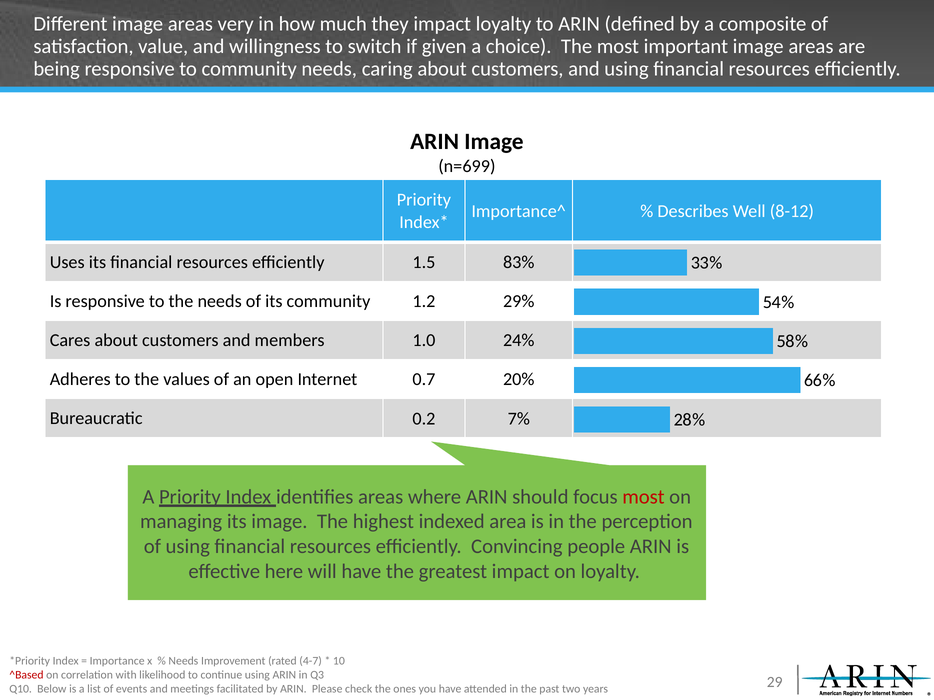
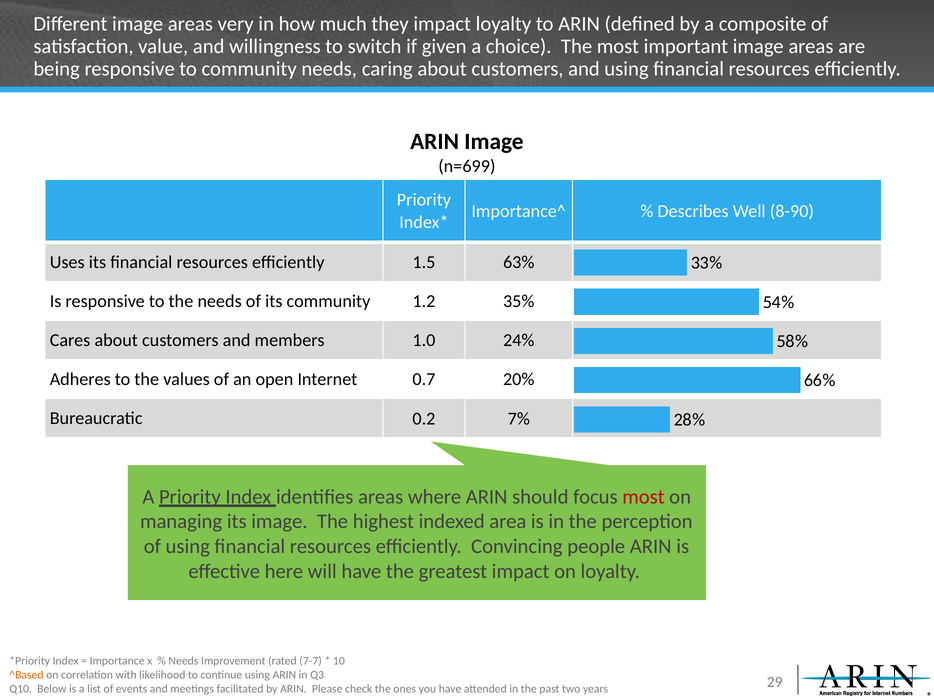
8-12: 8-12 -> 8-90 (792, 211)
83%: 83% -> 63% (519, 263)
29%: 29% -> 35% (519, 302)
4-7: 4-7 -> 7-7 (311, 661)
^Based colour: red -> orange (26, 676)
